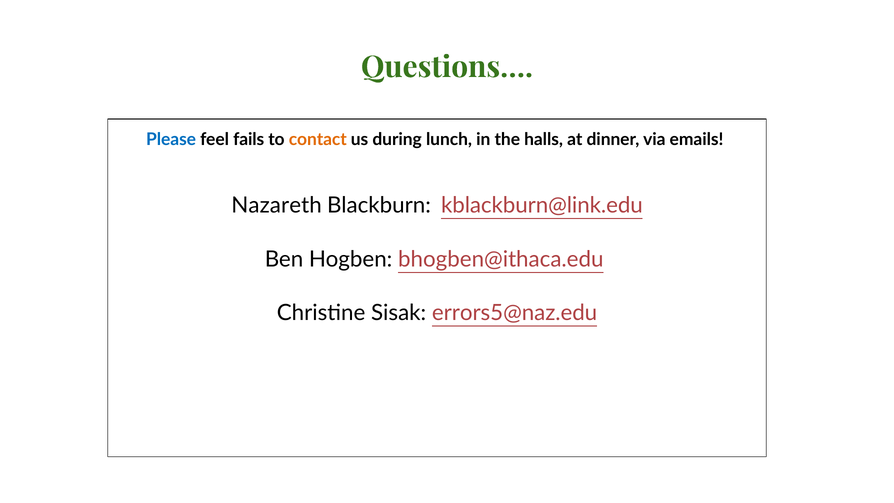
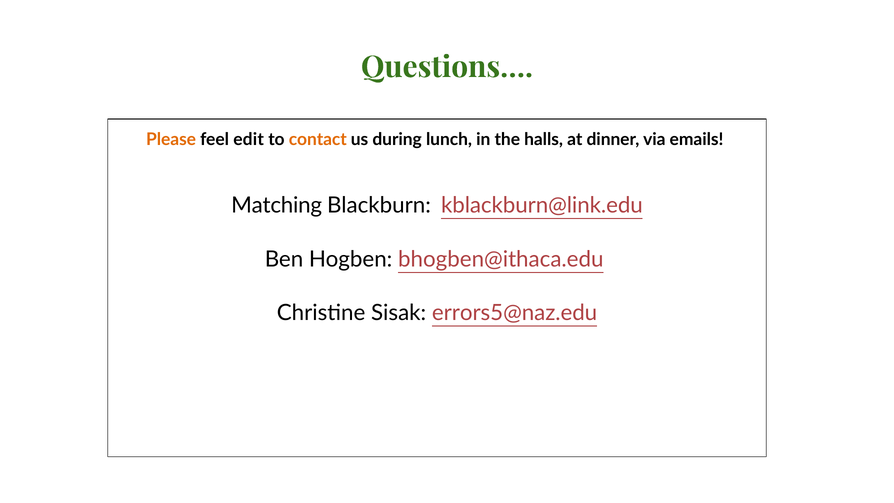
Please colour: blue -> orange (171, 140)
fails: fails -> edit (249, 140)
Nazareth: Nazareth -> Matching (277, 206)
